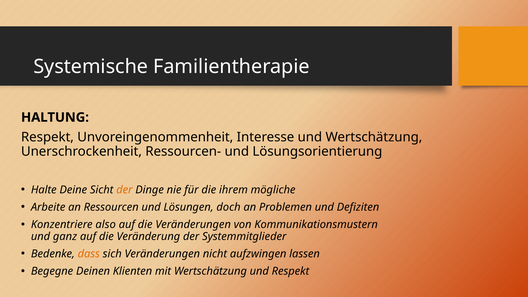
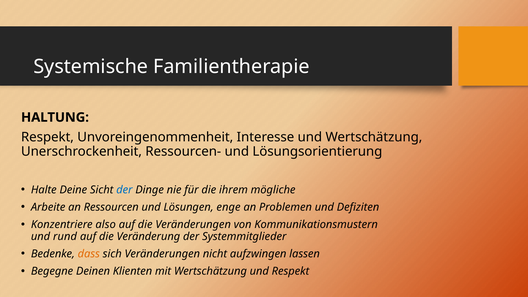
der colour: orange -> blue (124, 190)
doch: doch -> enge (229, 207)
ganz: ganz -> rund (65, 236)
